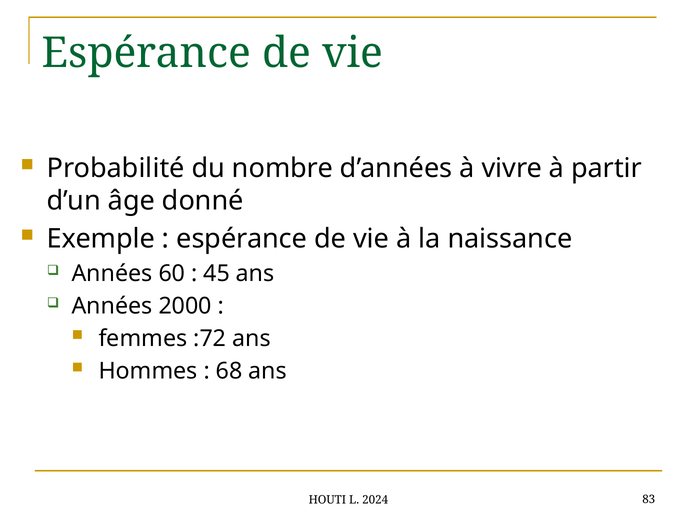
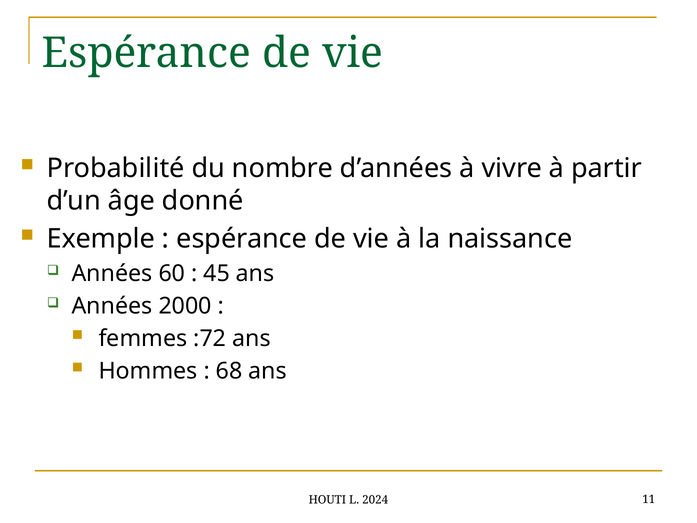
83: 83 -> 11 (649, 499)
